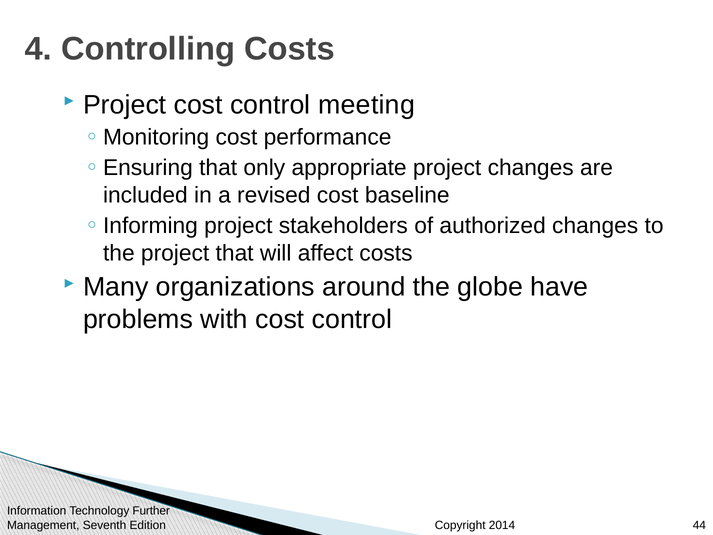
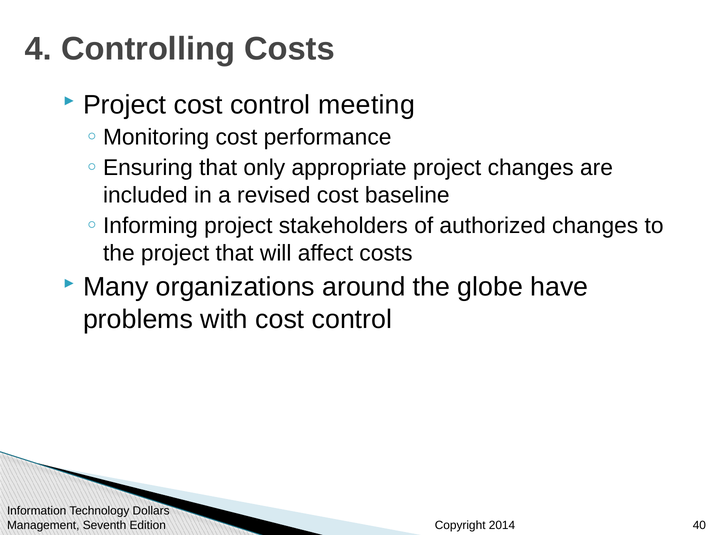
Further: Further -> Dollars (151, 511)
44: 44 -> 40 (699, 525)
